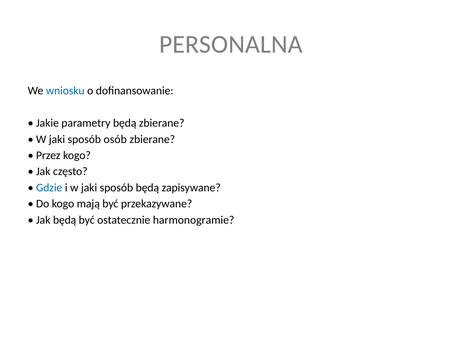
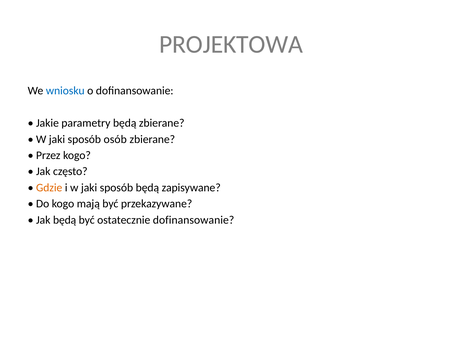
PERSONALNA: PERSONALNA -> PROJEKTOWA (231, 45)
Gdzie colour: blue -> orange (49, 188)
ostatecznie harmonogramie: harmonogramie -> dofinansowanie (194, 220)
